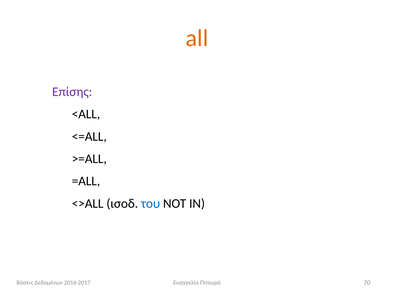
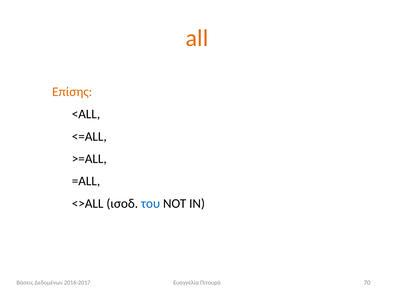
Επίσης colour: purple -> orange (72, 92)
